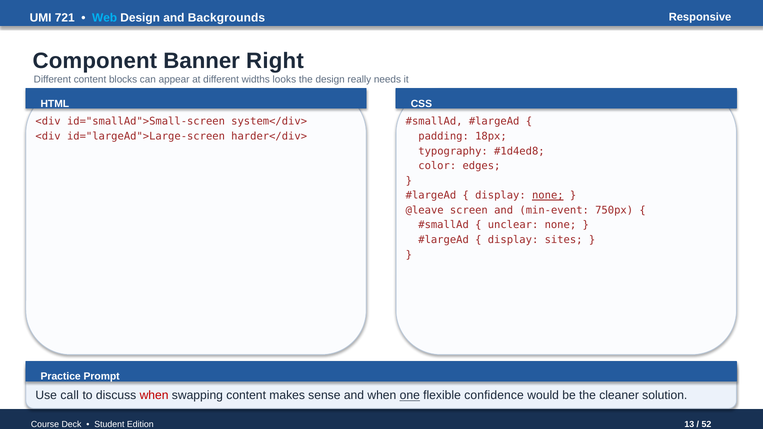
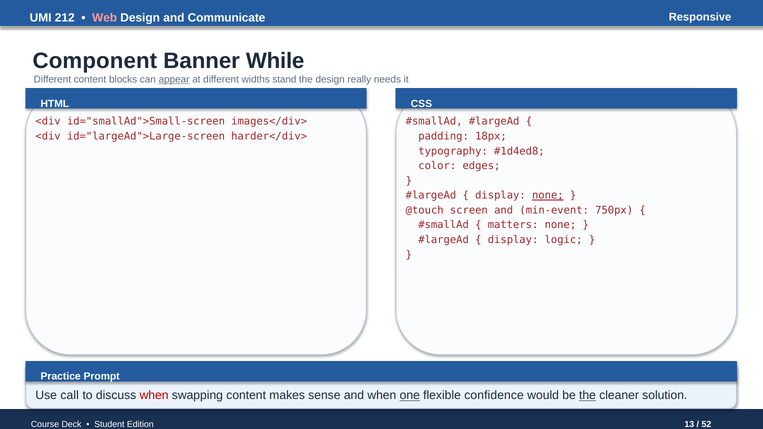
721: 721 -> 212 (65, 18)
Web colour: light blue -> pink (105, 18)
Backgrounds: Backgrounds -> Communicate (227, 18)
Right: Right -> While (275, 61)
appear underline: none -> present (174, 79)
looks: looks -> stand (284, 79)
system</div>: system</div> -> images</div> (269, 122)
@leave: @leave -> @touch (425, 210)
unclear: unclear -> matters (513, 225)
sites: sites -> logic (564, 240)
the underline: none -> present (588, 396)
